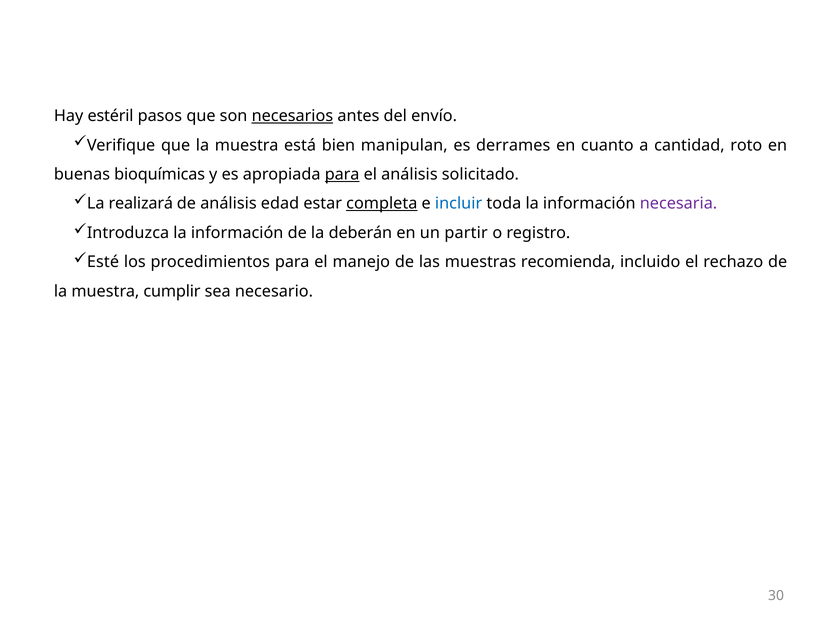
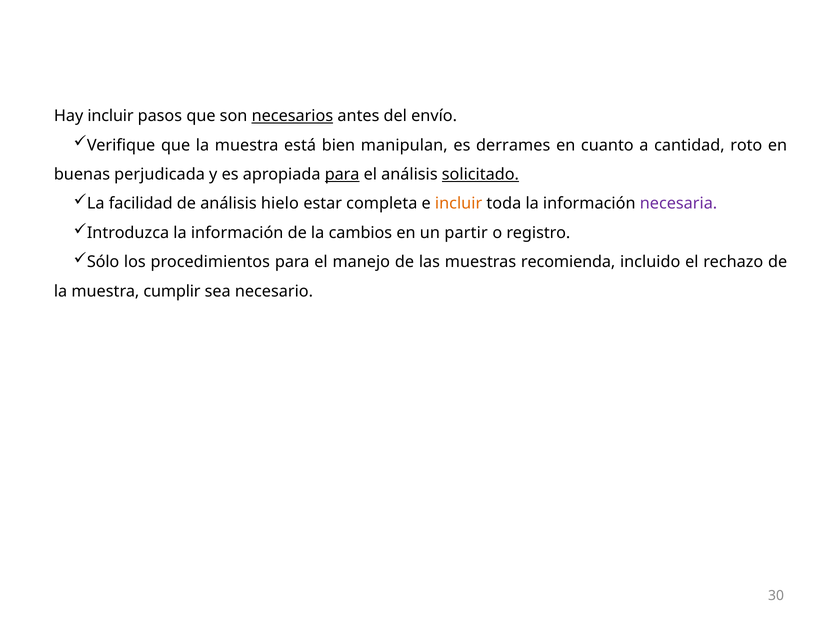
Hay estéril: estéril -> incluir (111, 116)
bioquímicas: bioquímicas -> perjudicada (160, 175)
solicitado underline: none -> present (480, 175)
realizará: realizará -> facilidad (141, 204)
edad: edad -> hielo (280, 204)
completa underline: present -> none (382, 204)
incluir colour: blue -> orange (459, 204)
deberán: deberán -> cambios (360, 233)
Esté: Esté -> Sólo (103, 262)
